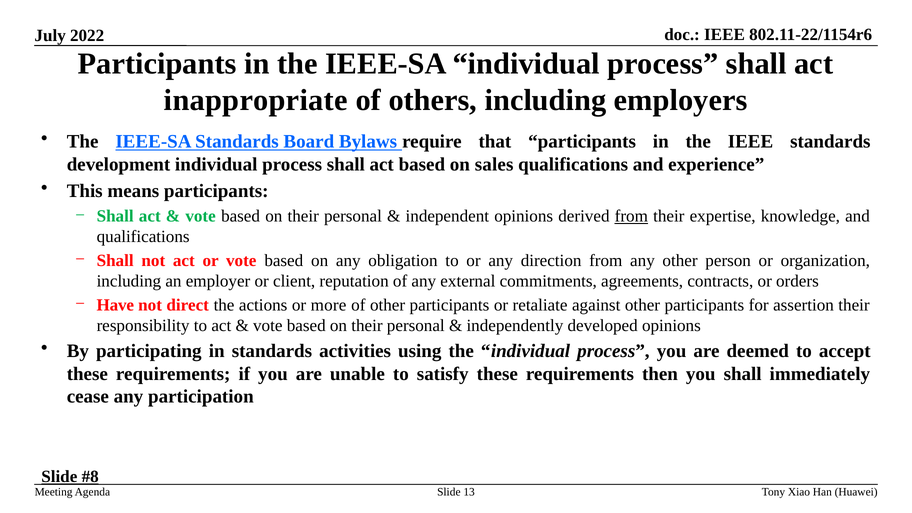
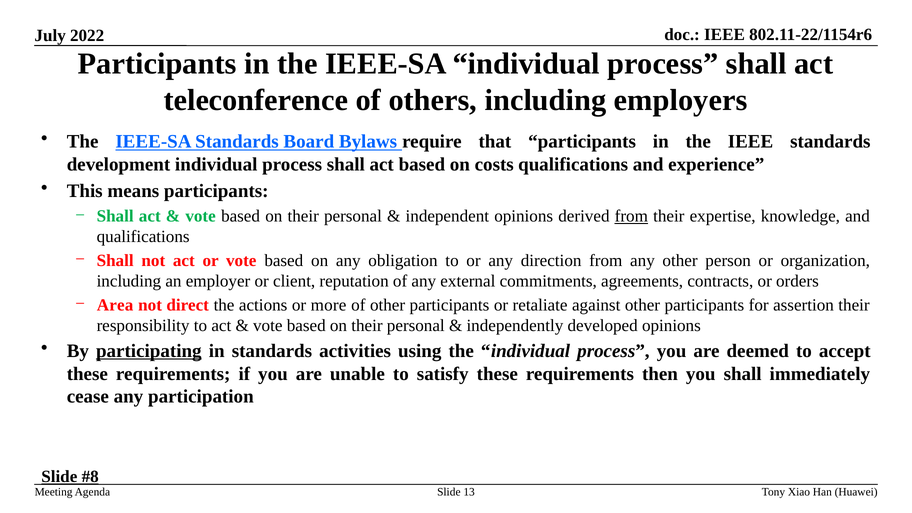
inappropriate: inappropriate -> teleconference (256, 100)
sales: sales -> costs (494, 164)
Have: Have -> Area (115, 305)
participating underline: none -> present (149, 351)
